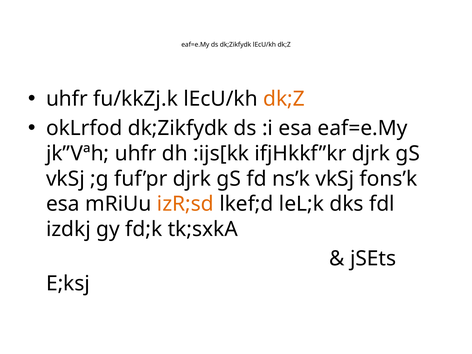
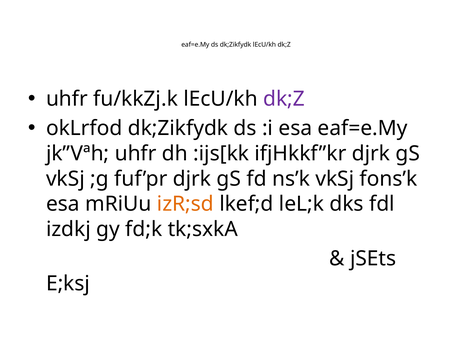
dk;Z colour: orange -> purple (284, 99)
